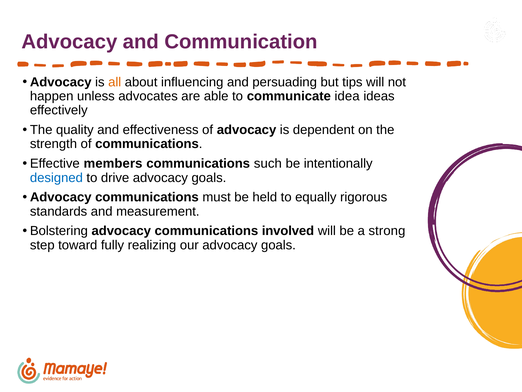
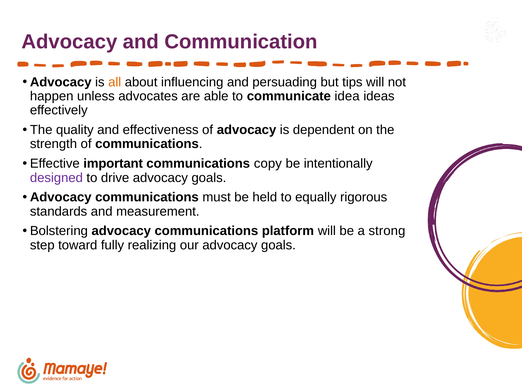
members: members -> important (113, 163)
such: such -> copy (268, 163)
designed colour: blue -> purple (56, 177)
involved: involved -> platform (288, 231)
